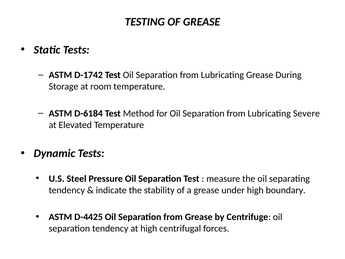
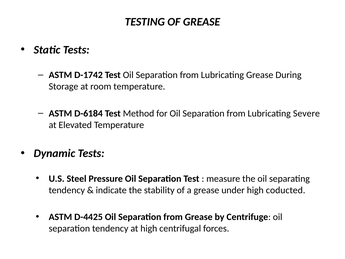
boundary: boundary -> coducted (286, 190)
